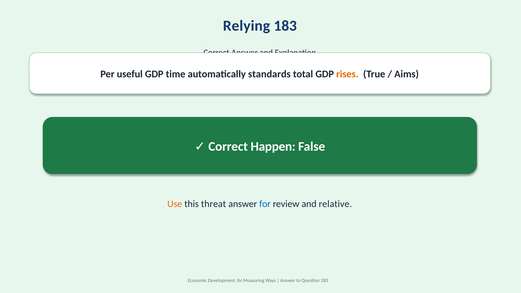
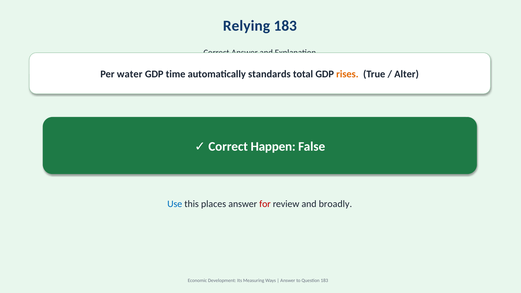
useful: useful -> water (130, 74)
Aims: Aims -> Alter (407, 74)
Use colour: orange -> blue (175, 204)
threat: threat -> places (214, 204)
for colour: blue -> red (265, 204)
relative: relative -> broadly (335, 204)
